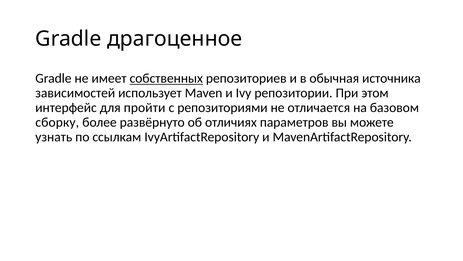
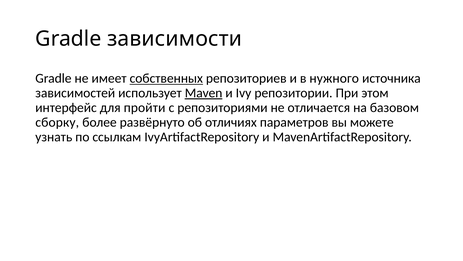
драгоценное: драгоценное -> зависимости (175, 39)
обычная: обычная -> нужного (334, 78)
Maven underline: none -> present (204, 93)
